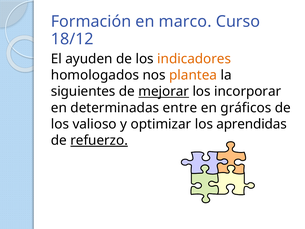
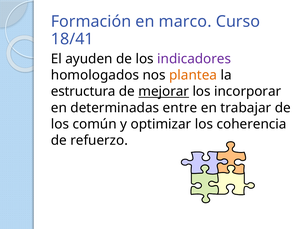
18/12: 18/12 -> 18/41 (72, 39)
indicadores colour: orange -> purple (194, 59)
siguientes: siguientes -> estructura (83, 91)
gráficos: gráficos -> trabajar (246, 108)
valioso: valioso -> común (95, 124)
aprendidas: aprendidas -> coherencia (252, 124)
refuerzo underline: present -> none (99, 140)
